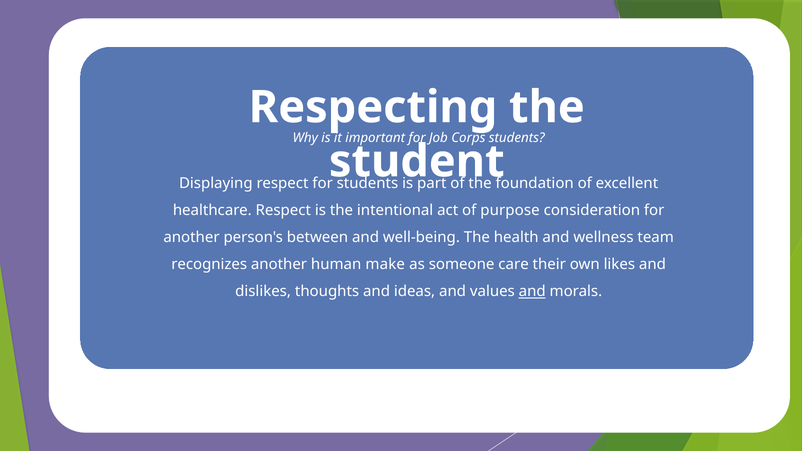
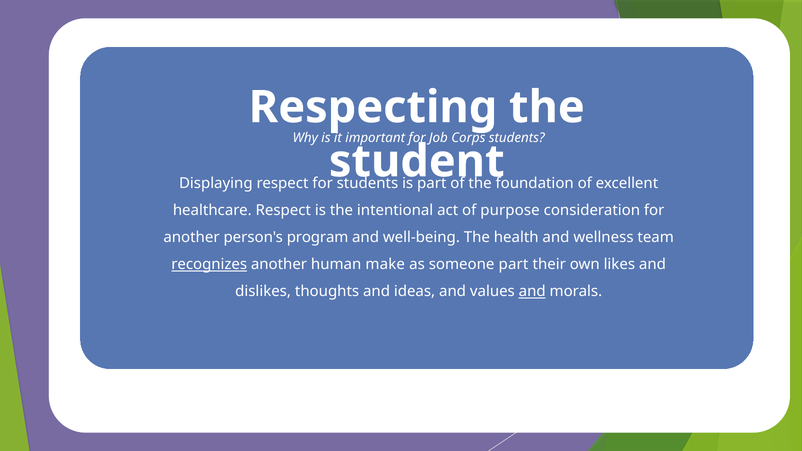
between: between -> program (318, 237)
recognizes underline: none -> present (209, 264)
someone care: care -> part (513, 264)
